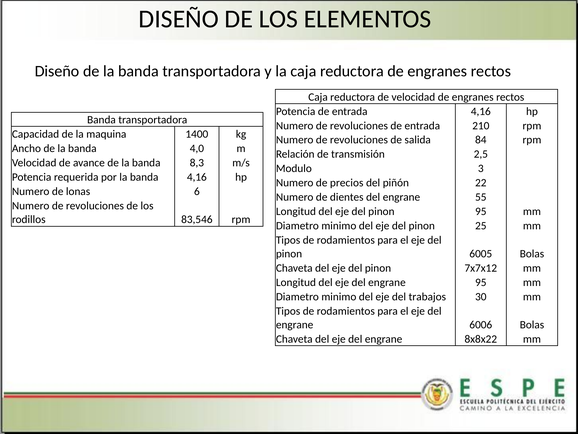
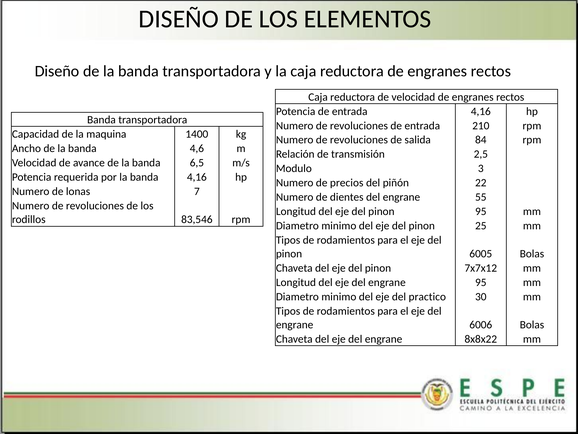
4,0: 4,0 -> 4,6 (197, 148)
8,3: 8,3 -> 6,5 (197, 163)
6: 6 -> 7 (197, 191)
trabajos: trabajos -> practico (427, 296)
